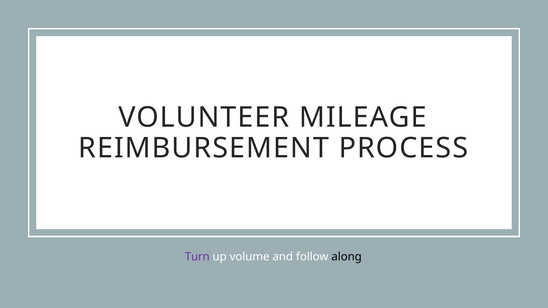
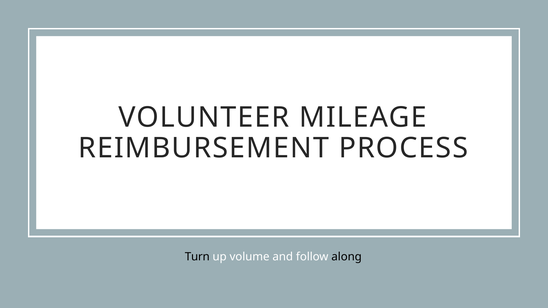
Turn colour: purple -> black (197, 257)
